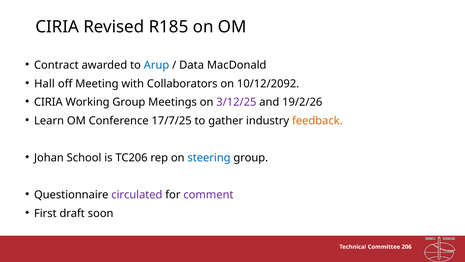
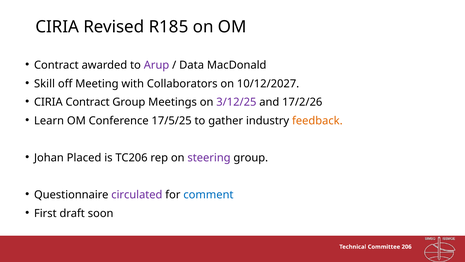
Arup colour: blue -> purple (157, 65)
Hall: Hall -> Skill (45, 84)
10/12/2092: 10/12/2092 -> 10/12/2027 (268, 84)
CIRIA Working: Working -> Contract (88, 102)
19/2/26: 19/2/26 -> 17/2/26 (302, 102)
17/7/25: 17/7/25 -> 17/5/25 (172, 121)
School: School -> Placed (84, 158)
steering colour: blue -> purple (209, 158)
comment colour: purple -> blue (208, 195)
